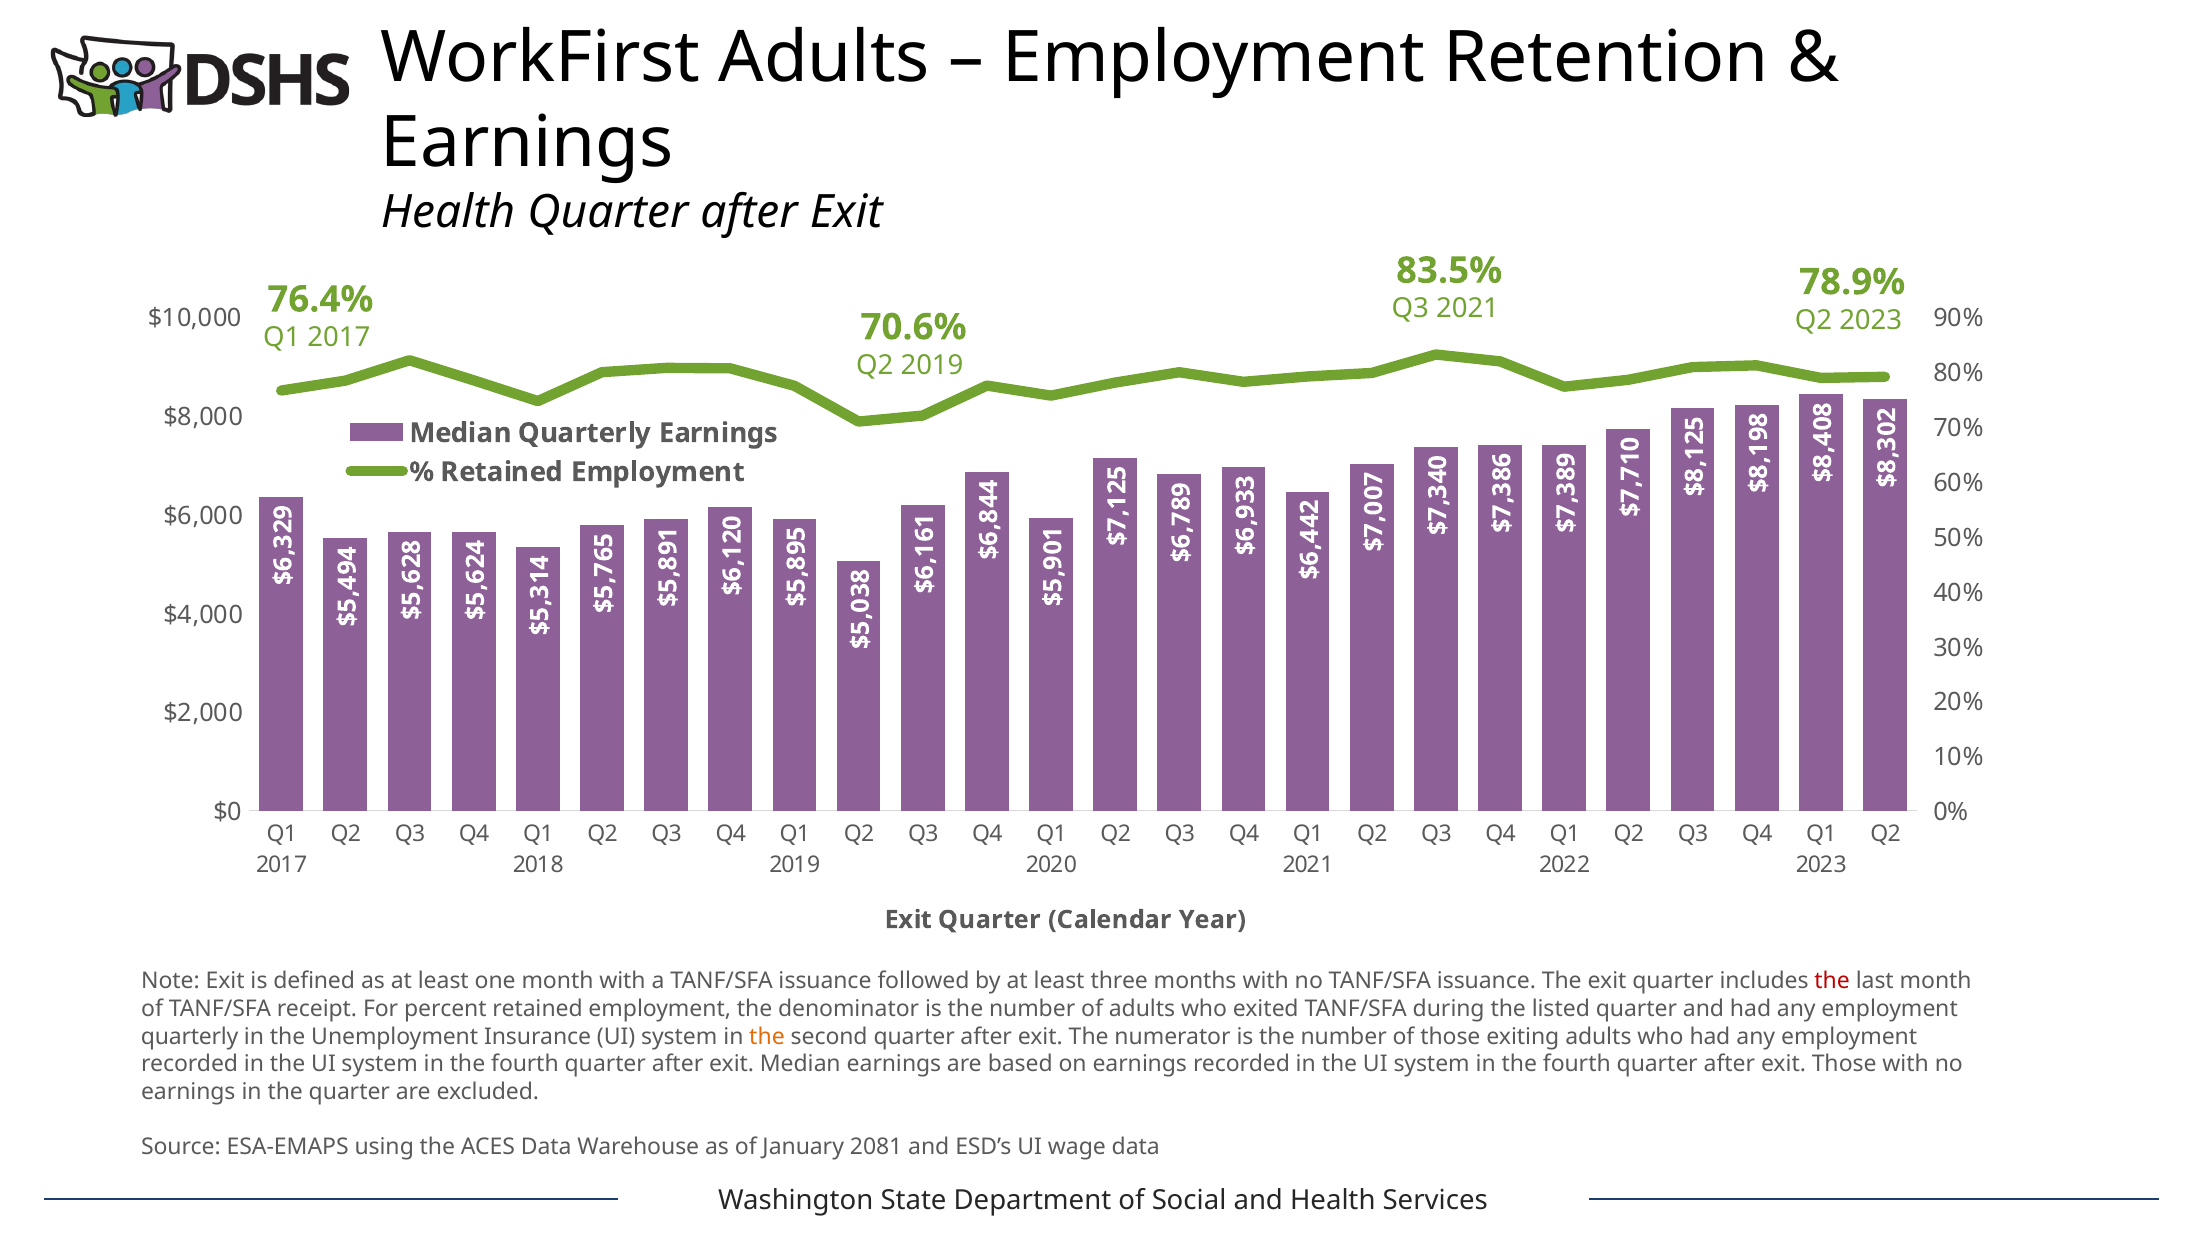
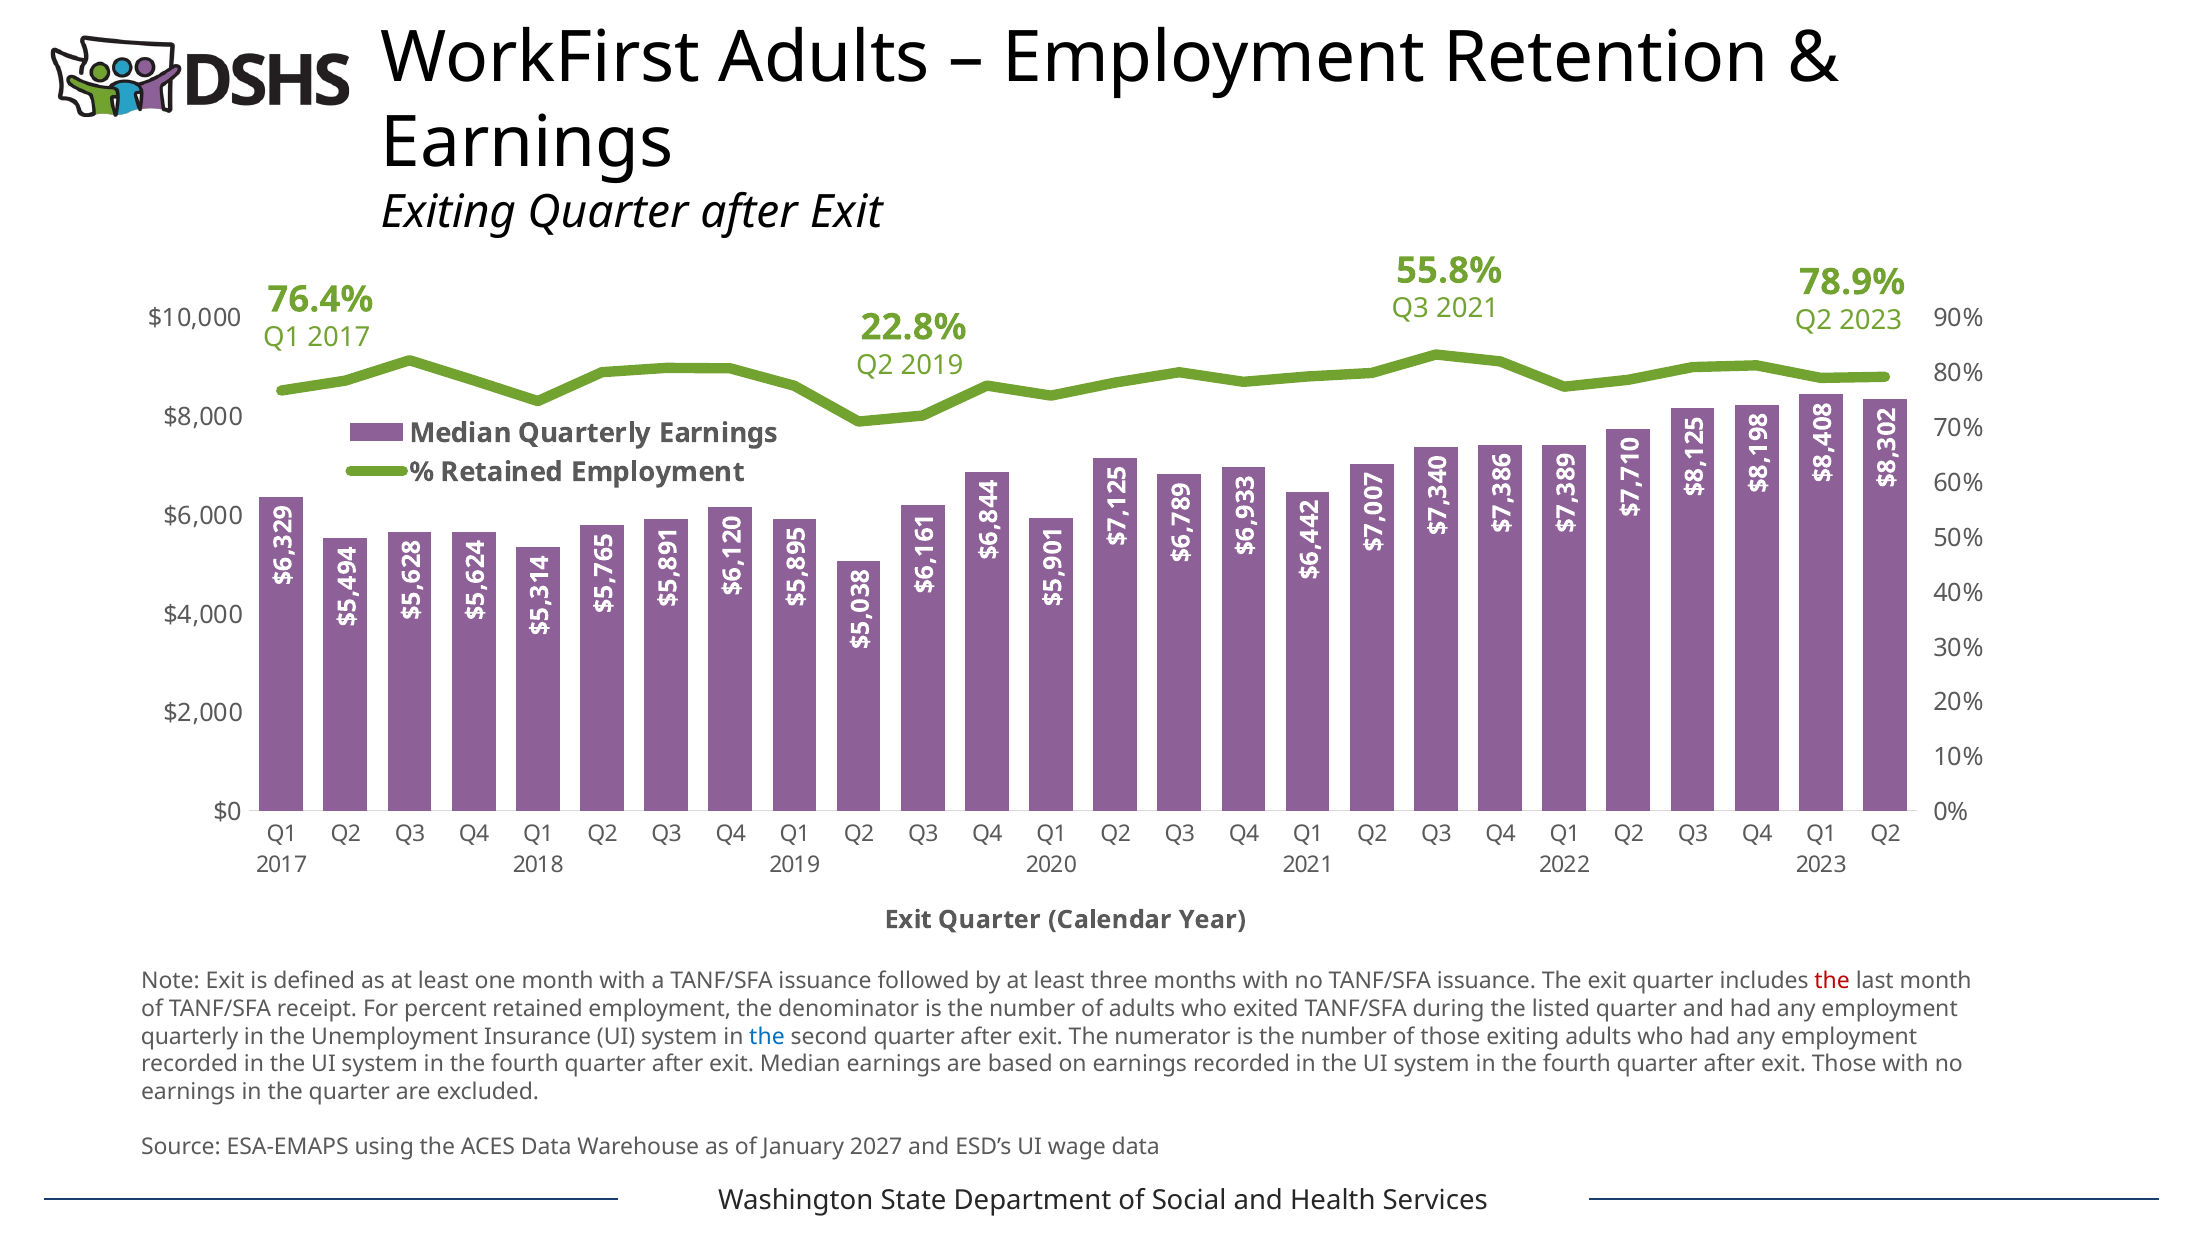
Health: Health -> Exiting (448, 212)
83.5%: 83.5% -> 55.8% (1449, 271)
70.6%: 70.6% -> 22.8% (914, 327)
the colour: orange -> blue (767, 1037)
2081: 2081 -> 2027 (876, 1147)
